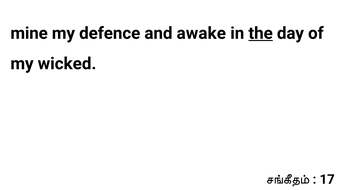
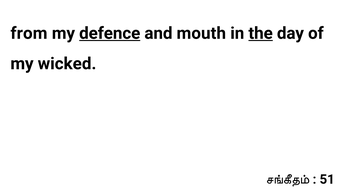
mine: mine -> from (29, 33)
defence underline: none -> present (110, 33)
awake: awake -> mouth (201, 33)
17: 17 -> 51 (327, 179)
